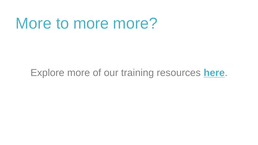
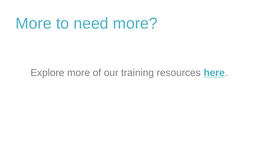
to more: more -> need (91, 23)
